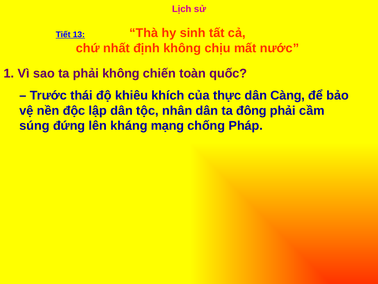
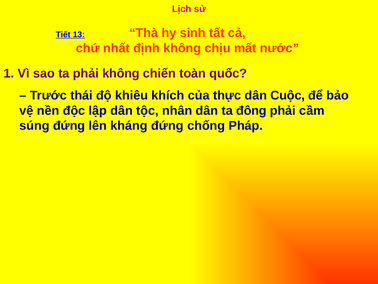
Càng: Càng -> Cuộc (288, 95)
kháng mạng: mạng -> đứng (167, 126)
